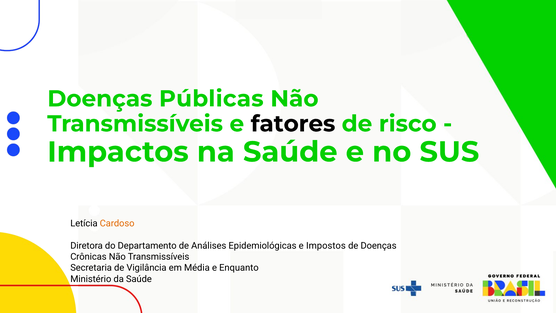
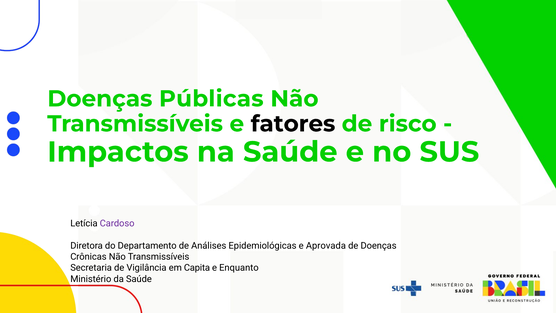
Cardoso colour: orange -> purple (117, 223)
Impostos: Impostos -> Aprovada (326, 245)
Média: Média -> Capita (197, 268)
